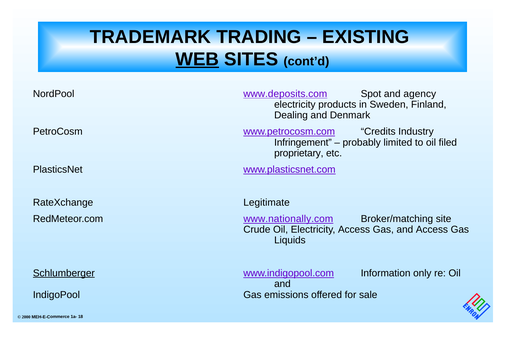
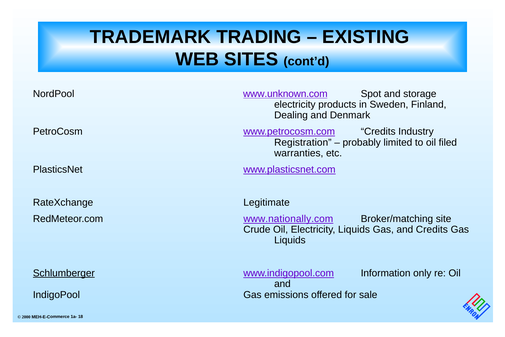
WEB underline: present -> none (197, 59)
www.deposits.com: www.deposits.com -> www.unknown.com (285, 94)
agency: agency -> storage (420, 94)
Infringement: Infringement -> Registration (303, 142)
proprietary: proprietary -> warranties (299, 153)
Electricity Access: Access -> Liquids (354, 229)
and Access: Access -> Credits (432, 229)
